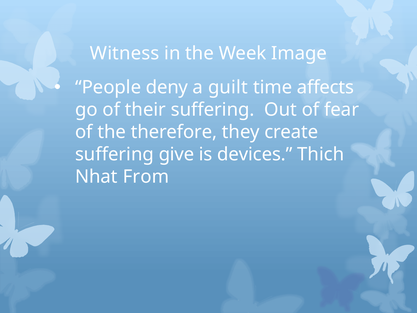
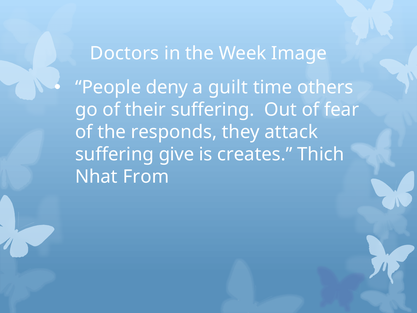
Witness: Witness -> Doctors (125, 53)
affects: affects -> others (325, 87)
therefore: therefore -> responds (174, 132)
create: create -> attack (291, 132)
devices: devices -> creates (255, 154)
